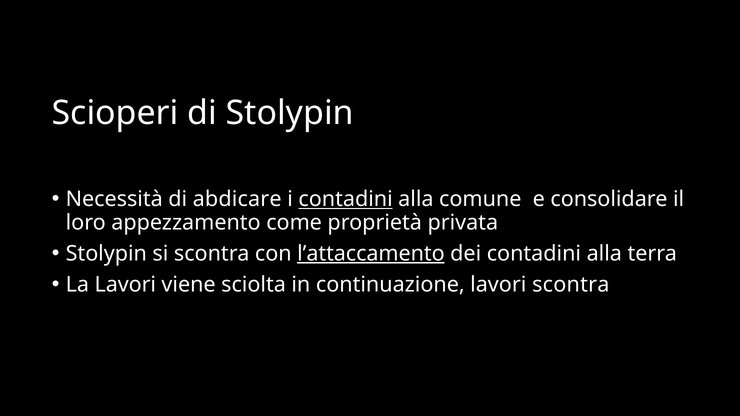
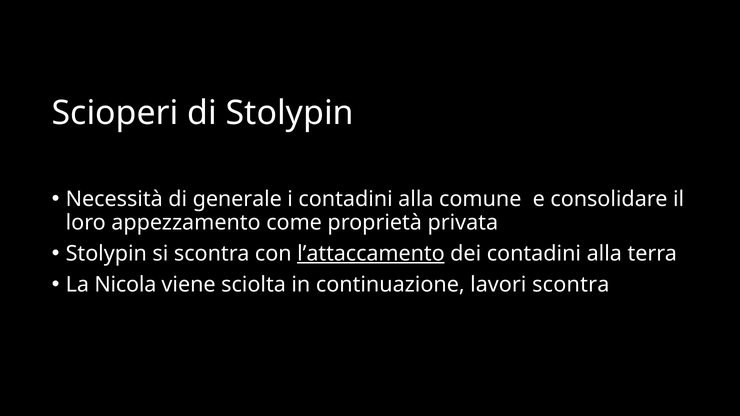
abdicare: abdicare -> generale (237, 199)
contadini underline: present -> none (346, 199)
La Lavori: Lavori -> Nicola (125, 285)
